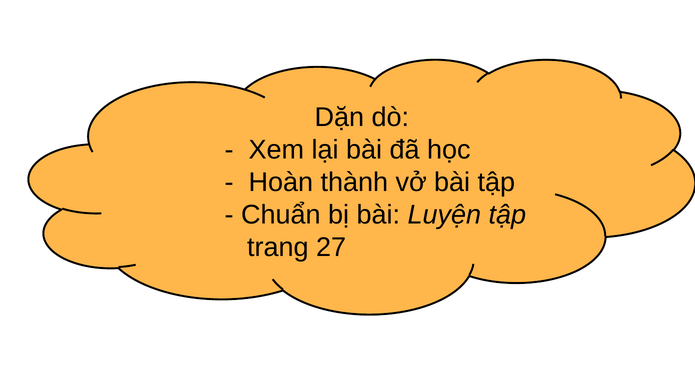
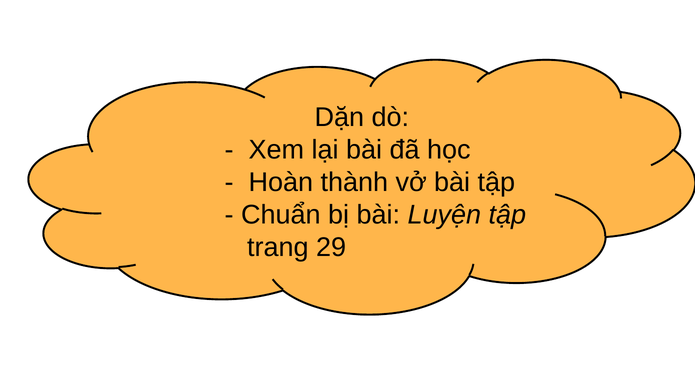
27: 27 -> 29 (331, 247)
